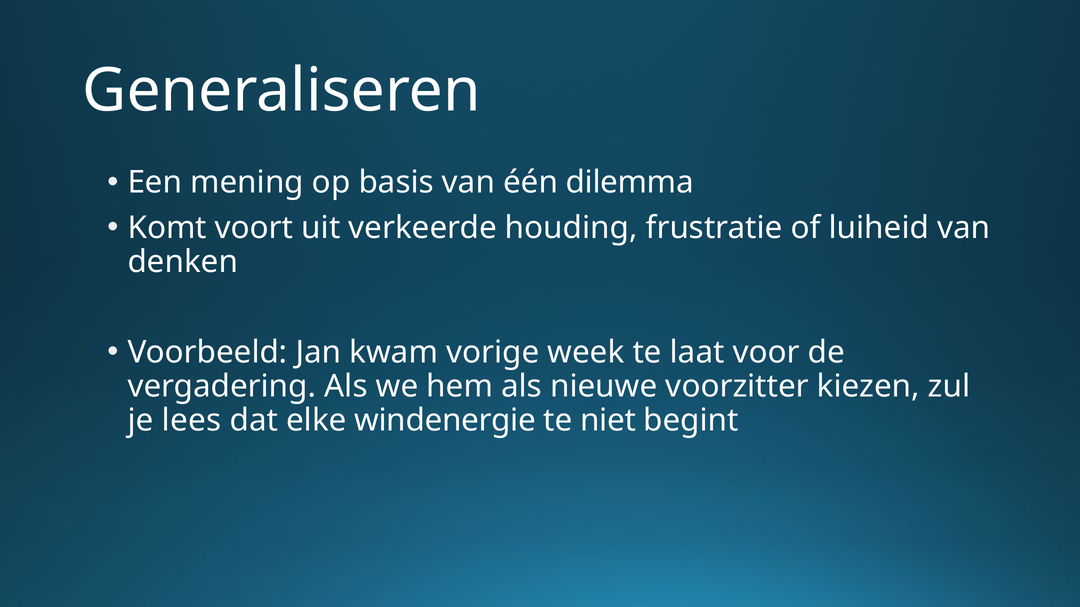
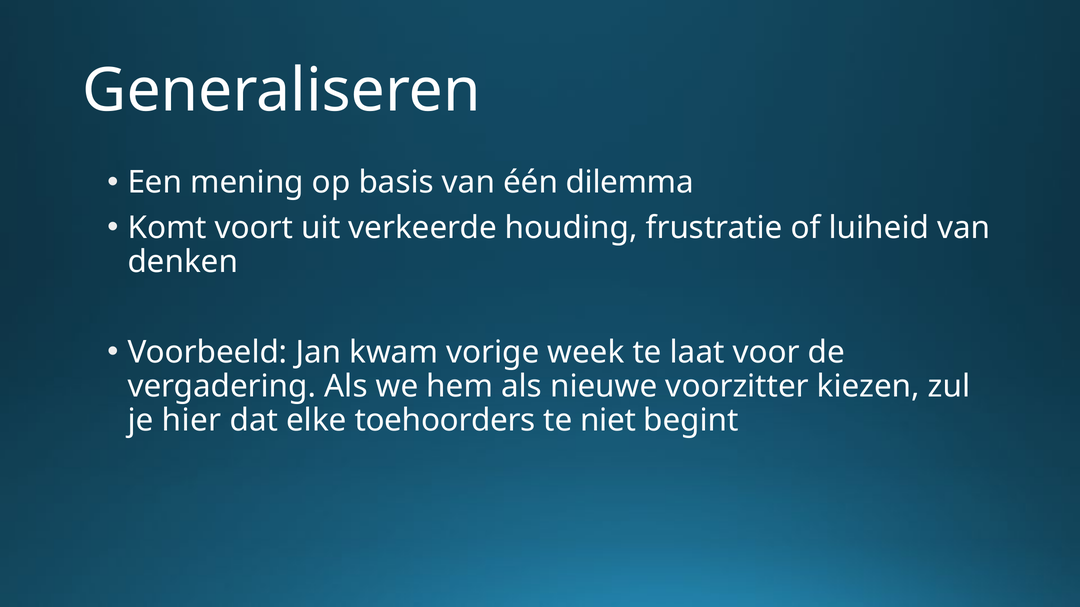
lees: lees -> hier (191, 421)
windenergie: windenergie -> toehoorders (445, 421)
